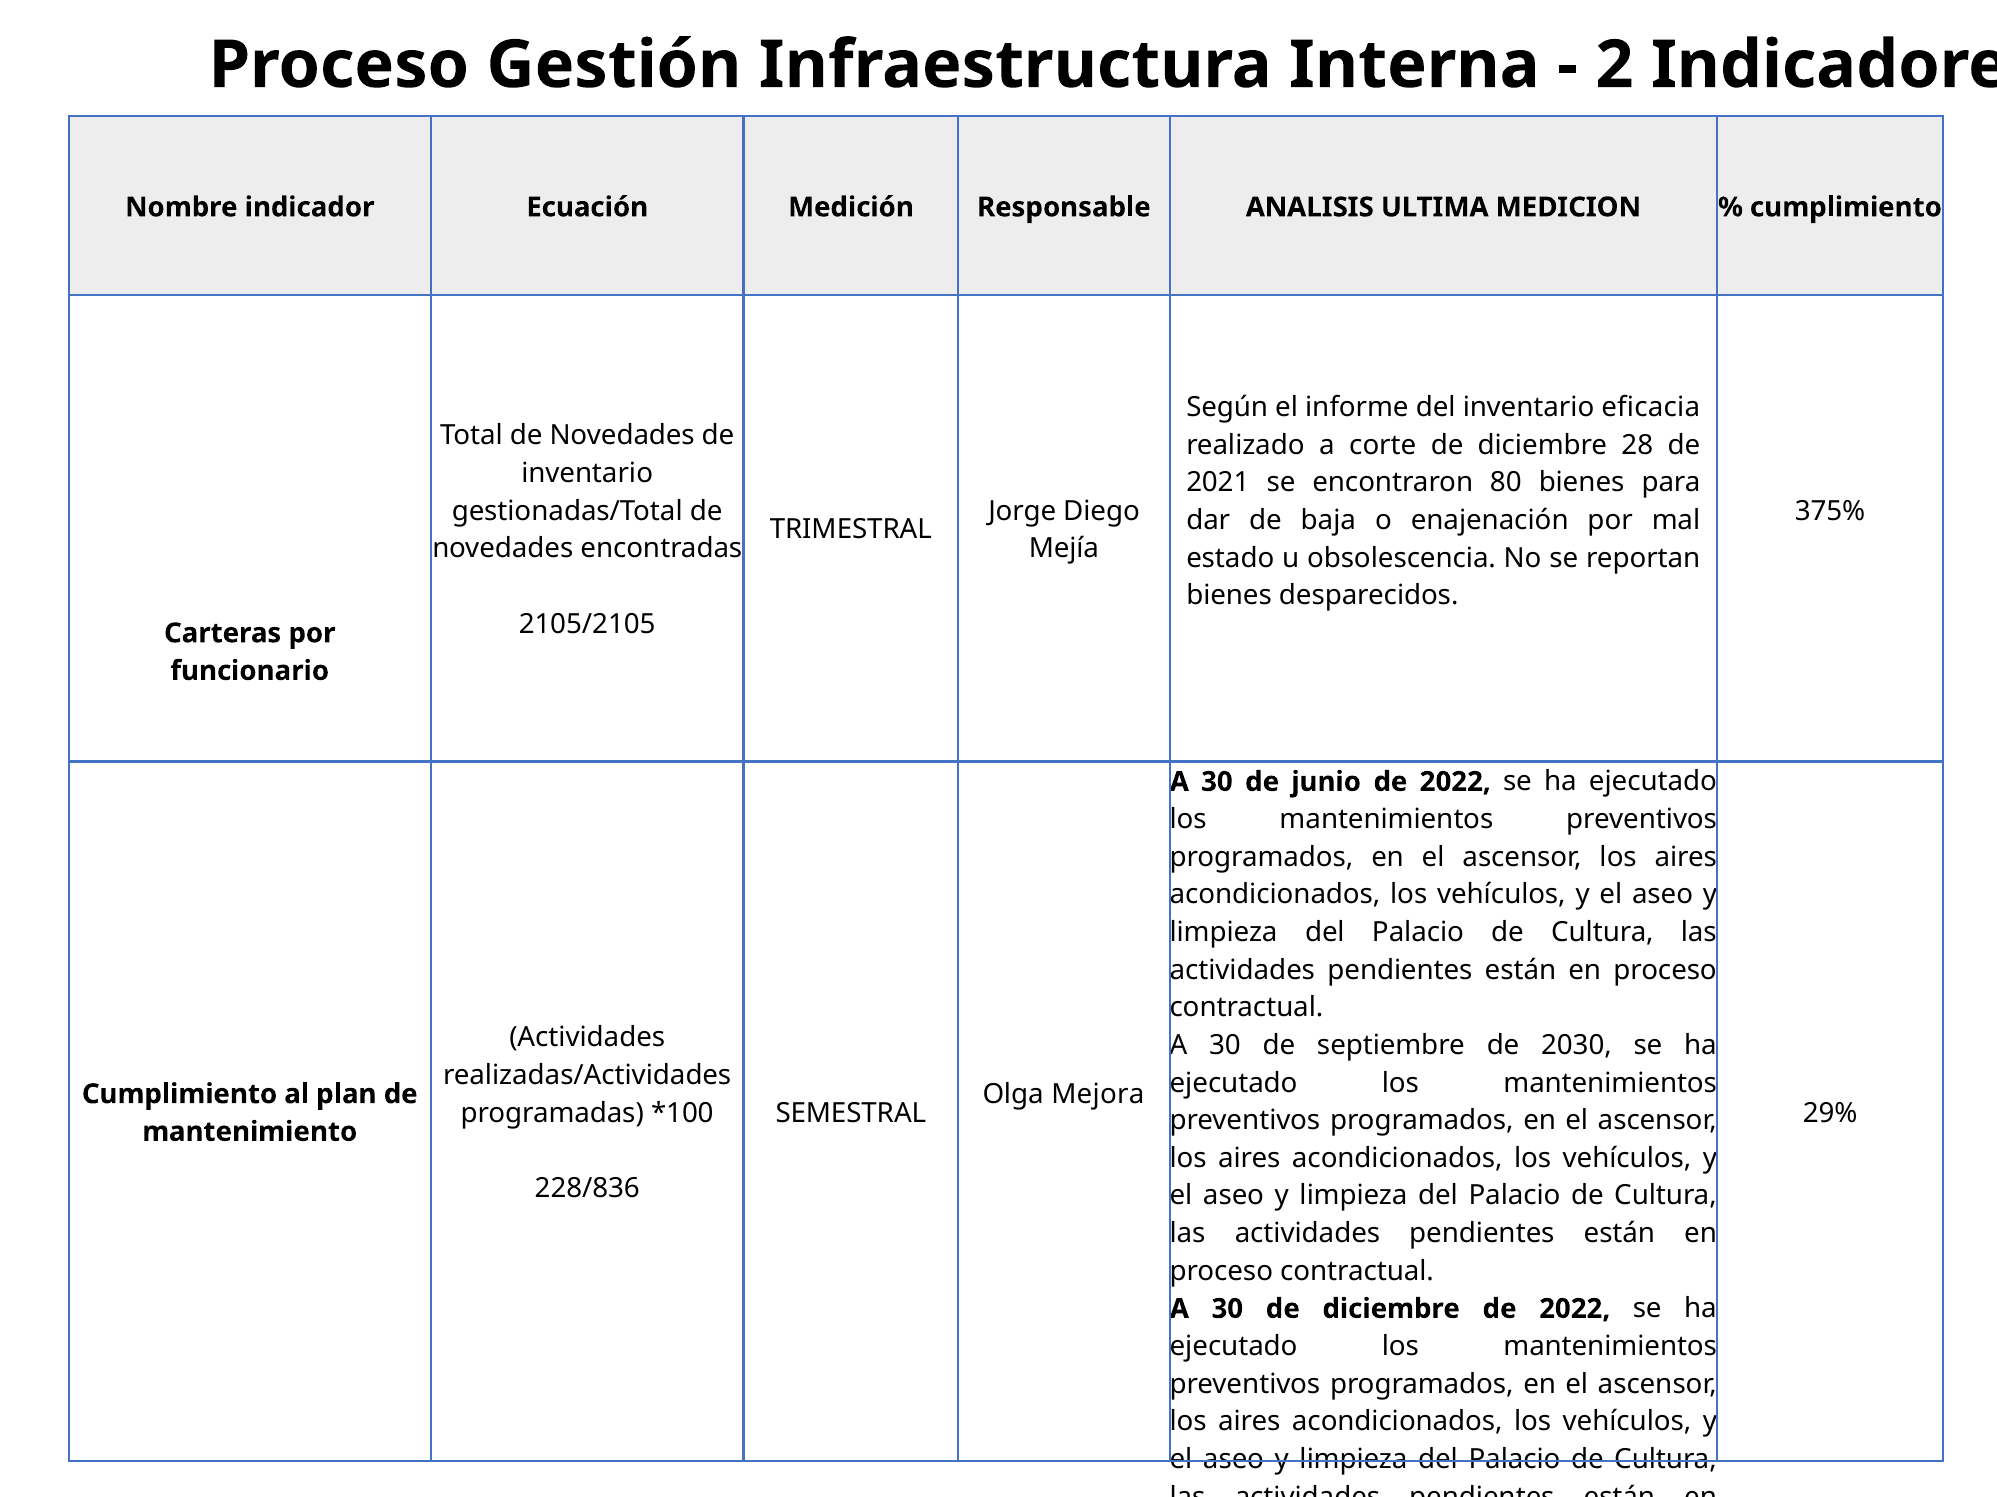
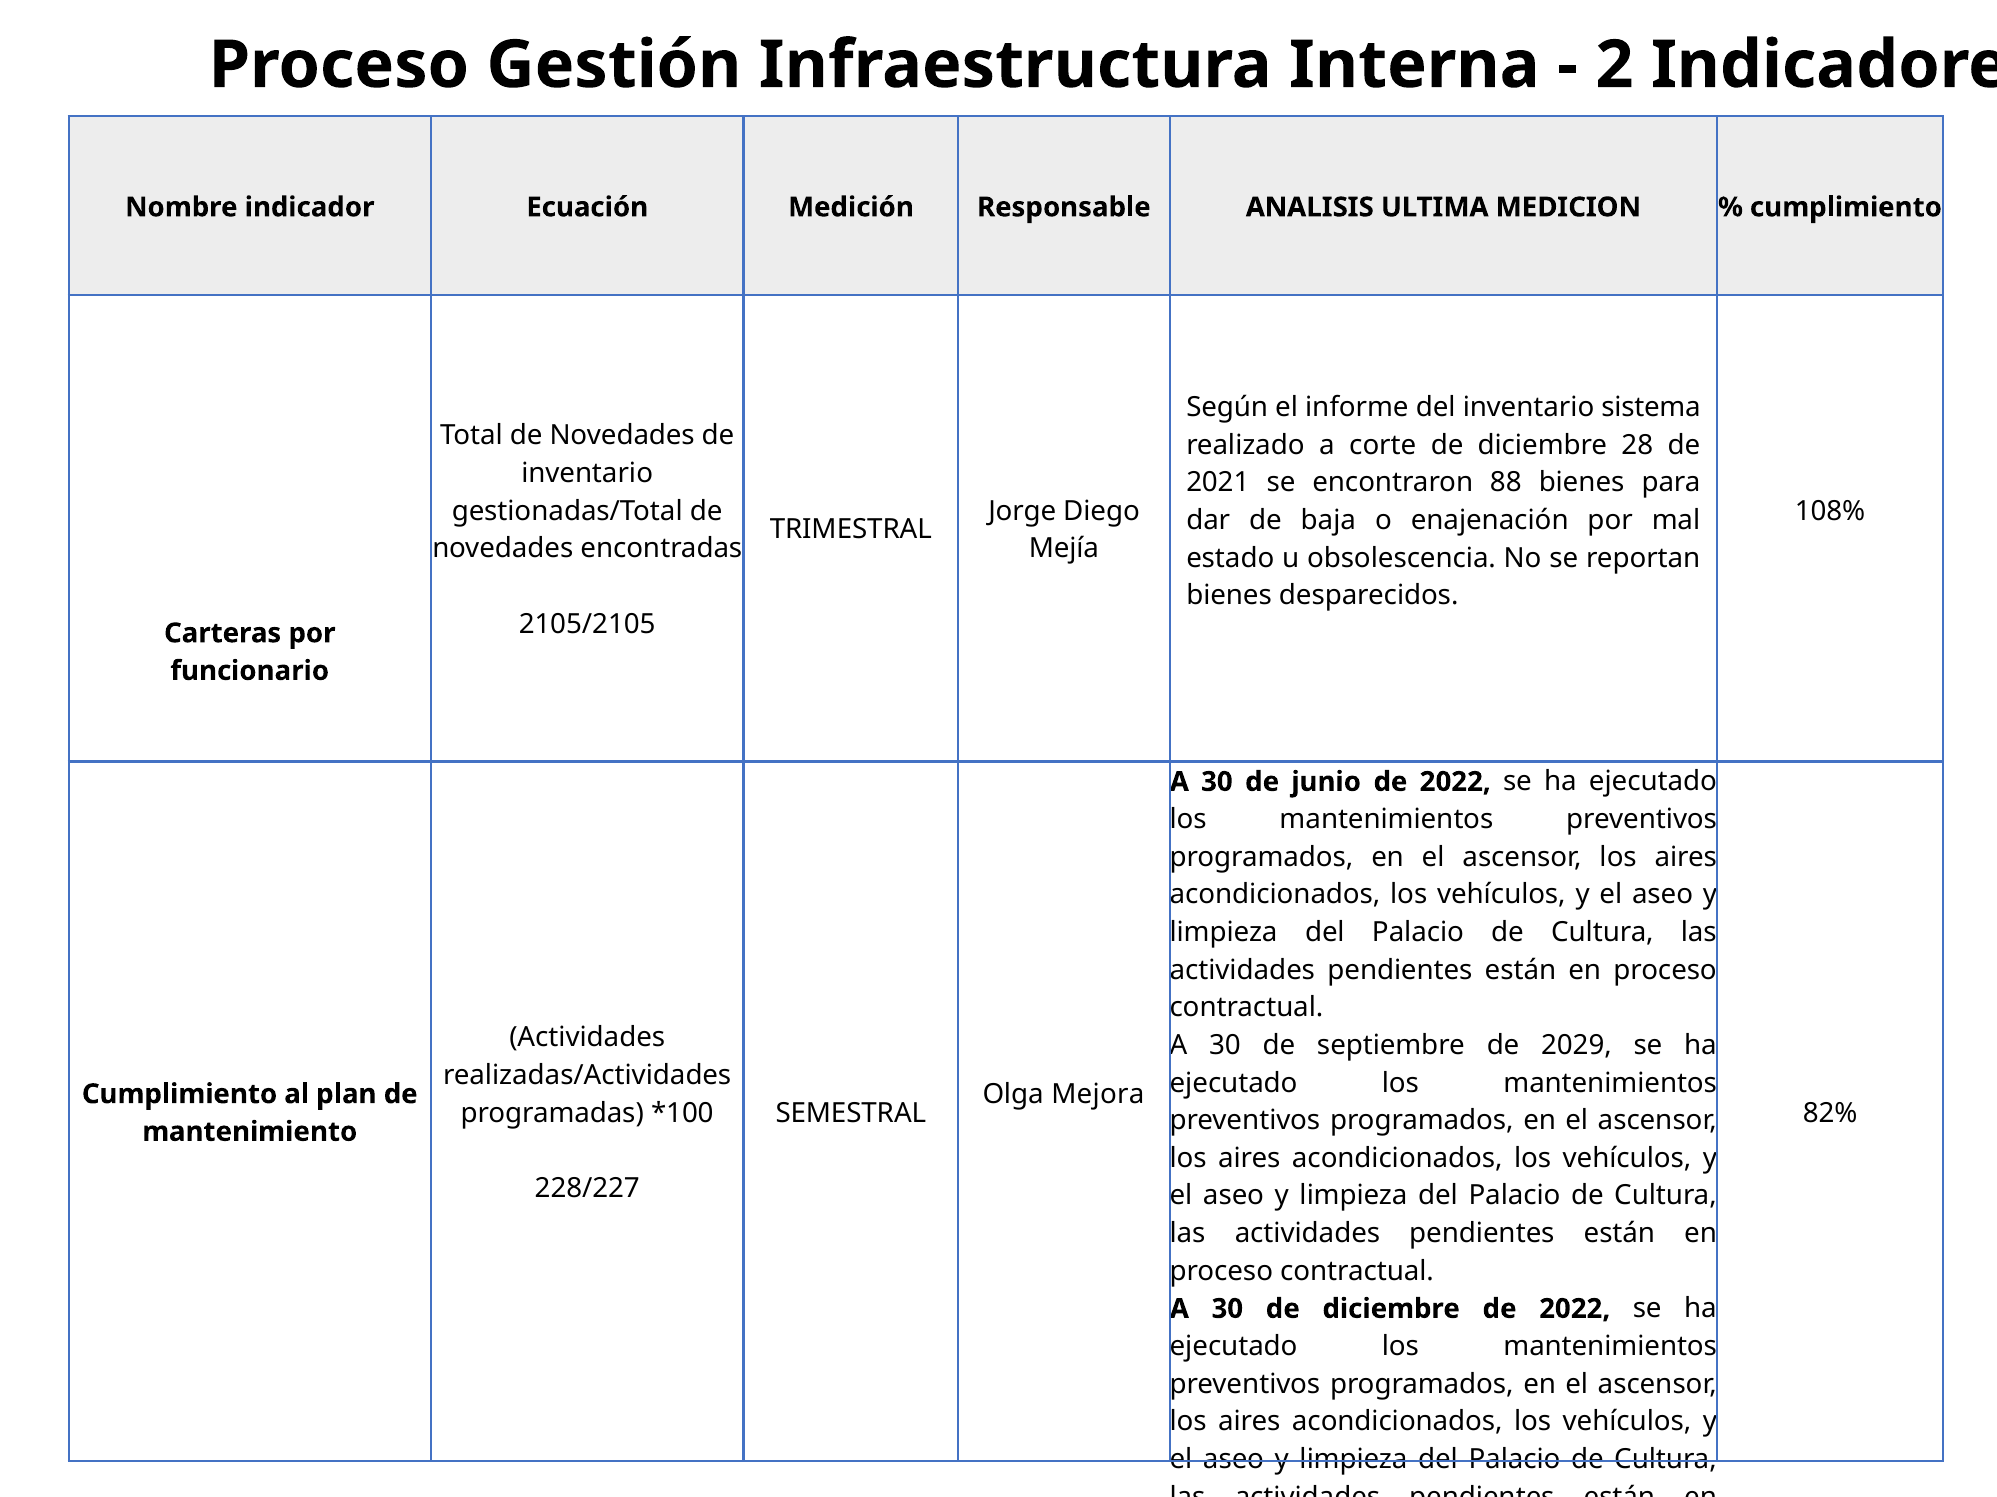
eficacia: eficacia -> sistema (1651, 408)
80: 80 -> 88 (1506, 483)
375%: 375% -> 108% (1830, 511)
2030: 2030 -> 2029 (1576, 1046)
29%: 29% -> 82% (1830, 1113)
228/836: 228/836 -> 228/227 (587, 1189)
